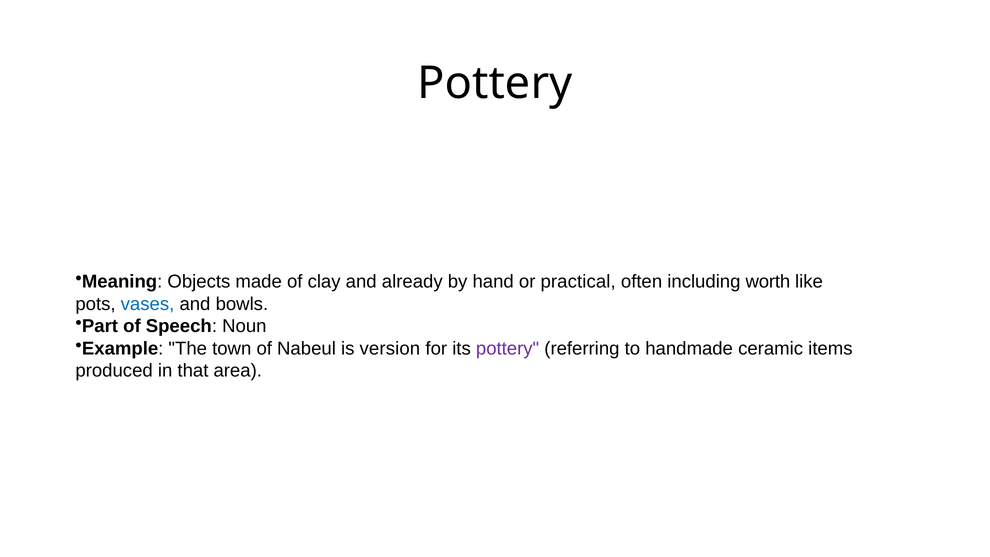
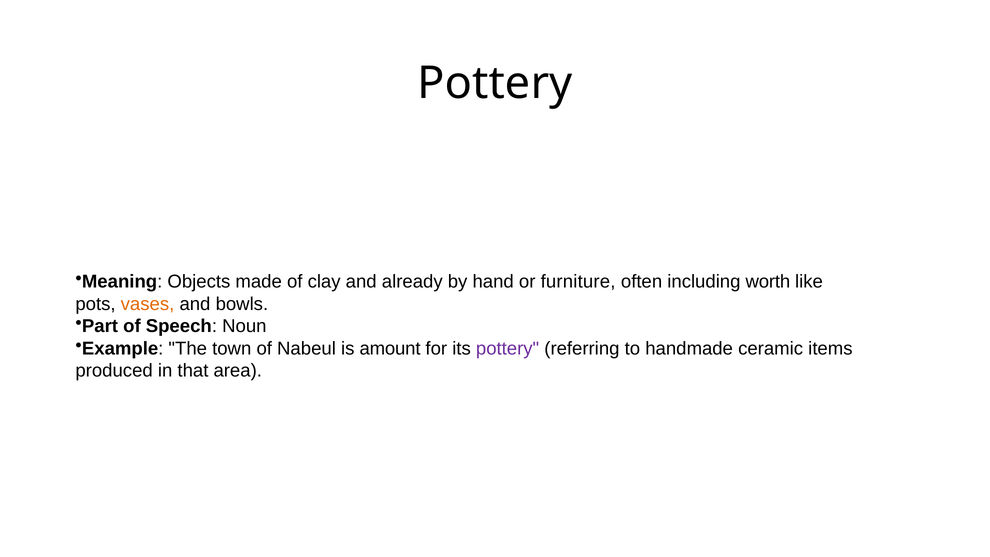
practical: practical -> furniture (578, 282)
vases colour: blue -> orange (148, 304)
version: version -> amount (390, 348)
